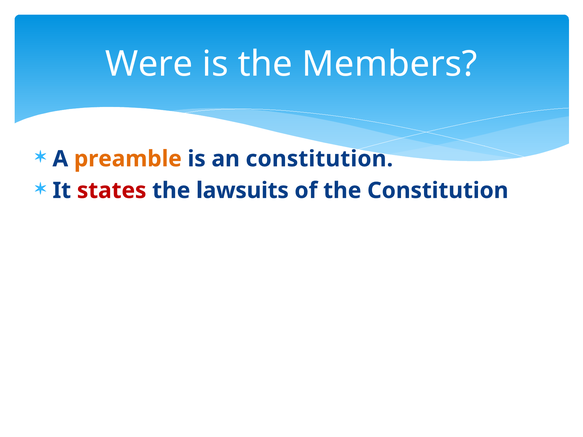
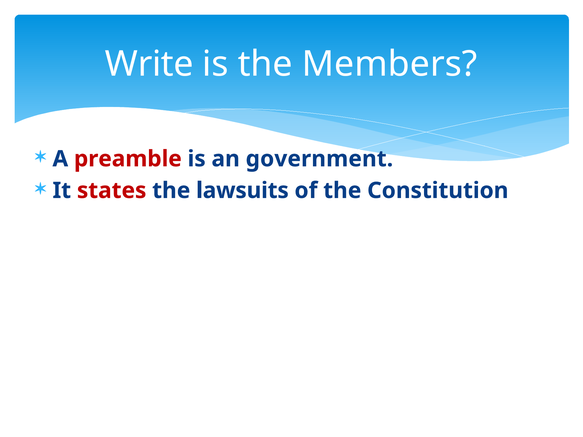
Were: Were -> Write (149, 64)
preamble colour: orange -> red (128, 159)
an constitution: constitution -> government (319, 159)
